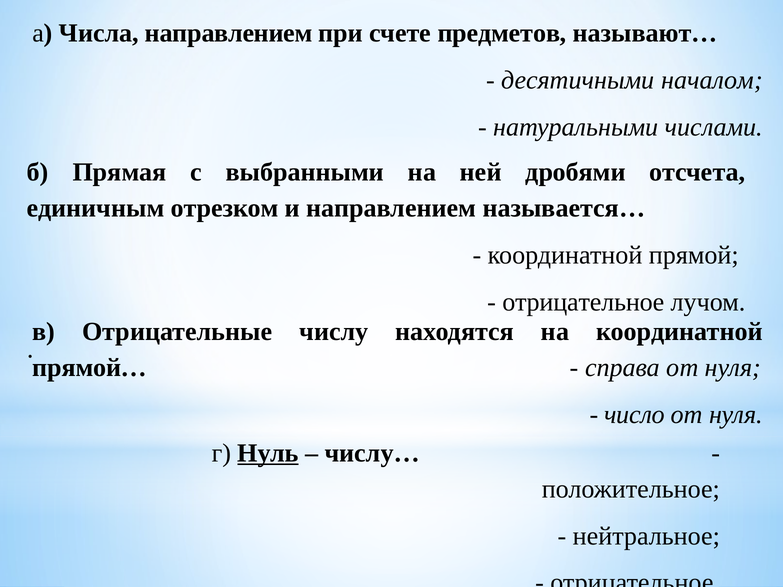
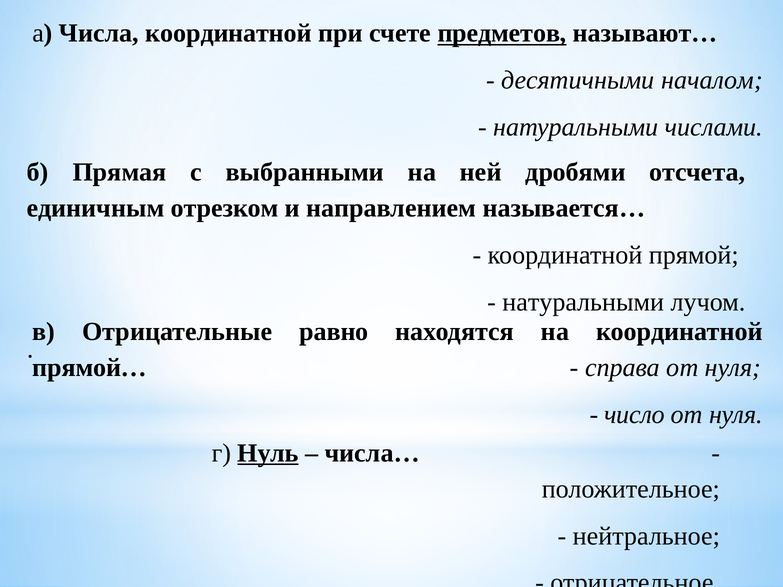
Числа направлением: направлением -> координатной (229, 33)
предметов underline: none -> present (502, 33)
отрицательное: отрицательное -> натуральными (583, 302)
числу: числу -> равно (334, 332)
числу…: числу… -> числа… (372, 453)
